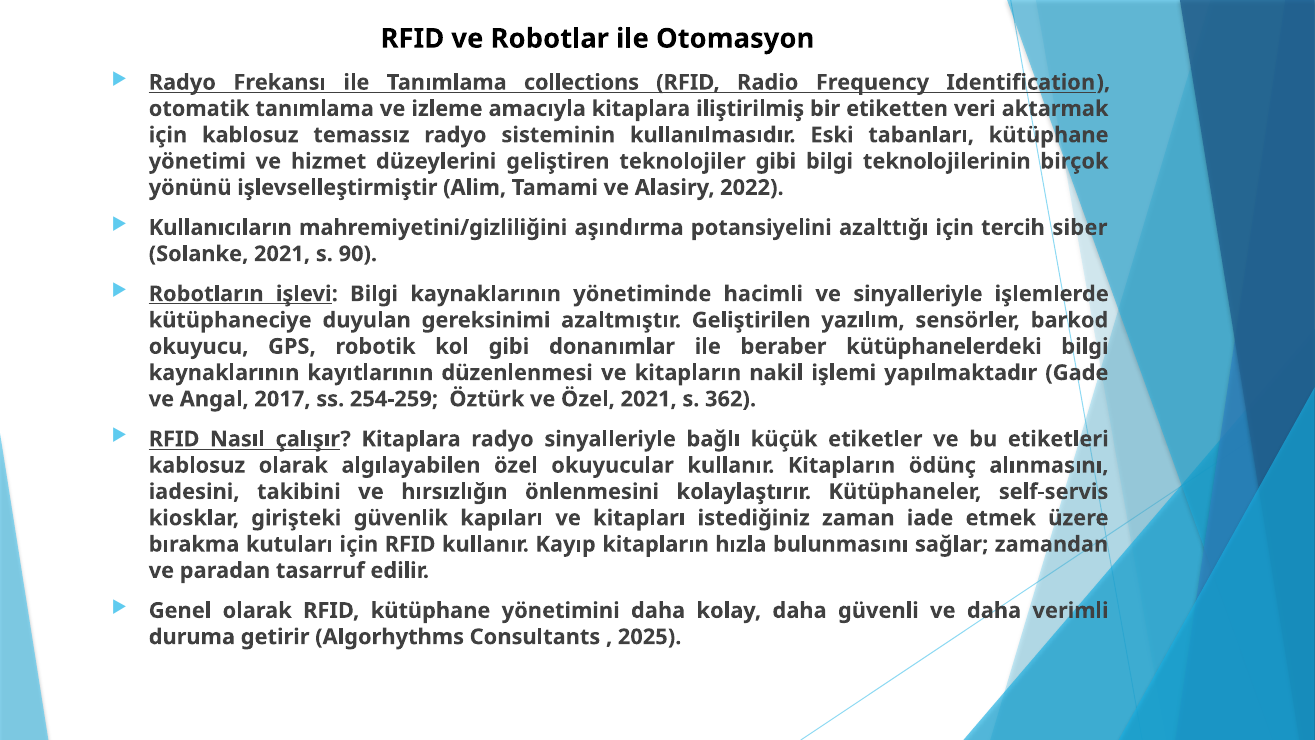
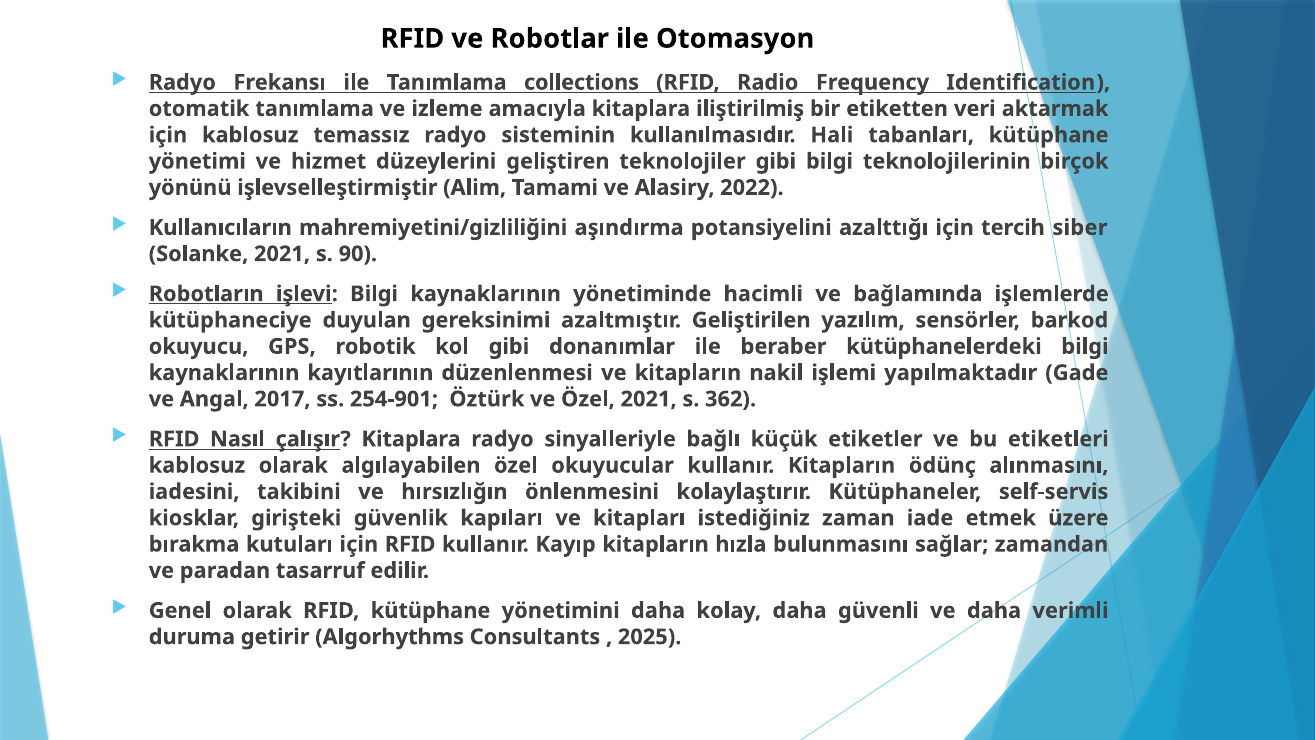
Eski: Eski -> Hali (832, 135)
ve sinyalleriyle: sinyalleriyle -> bağlamında (918, 294)
254-259: 254-259 -> 254-901 (394, 399)
